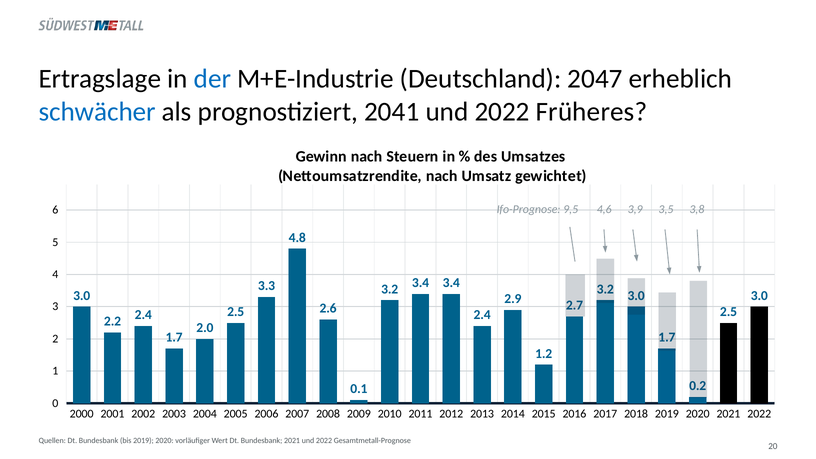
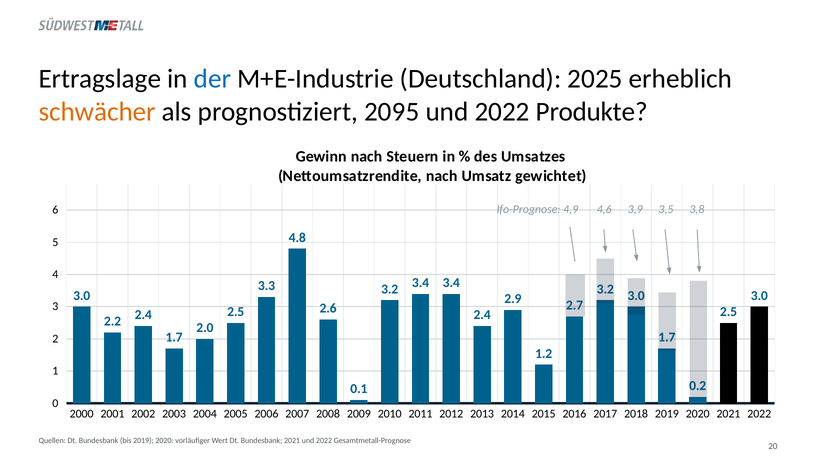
2047: 2047 -> 2025 (595, 79)
schwächer colour: blue -> orange (97, 112)
2041: 2041 -> 2095 (392, 112)
Früheres: Früheres -> Produkte (592, 112)
9,5: 9,5 -> 4,9 (571, 209)
